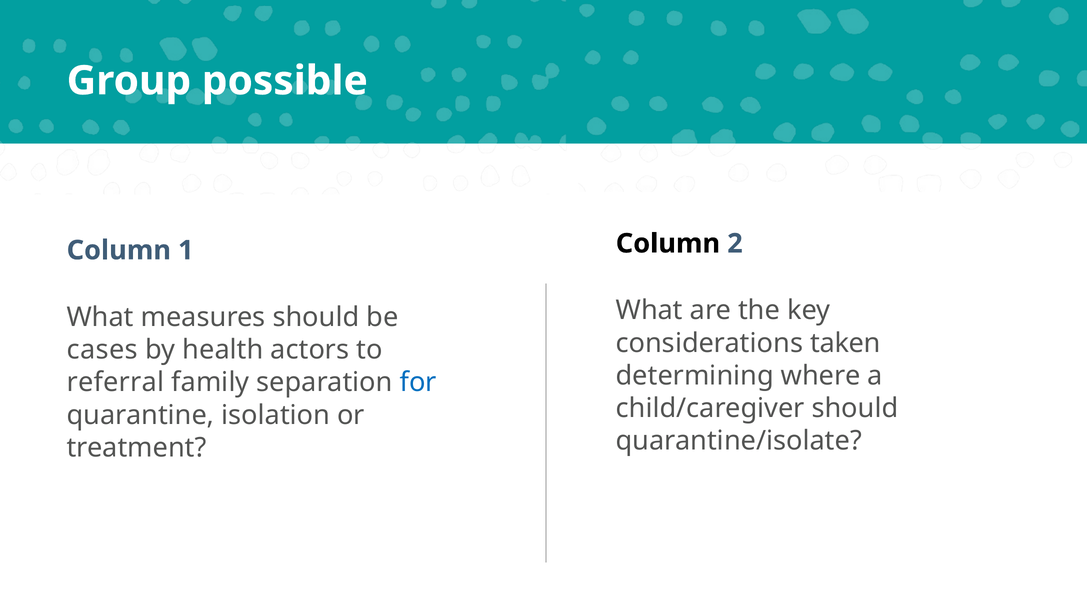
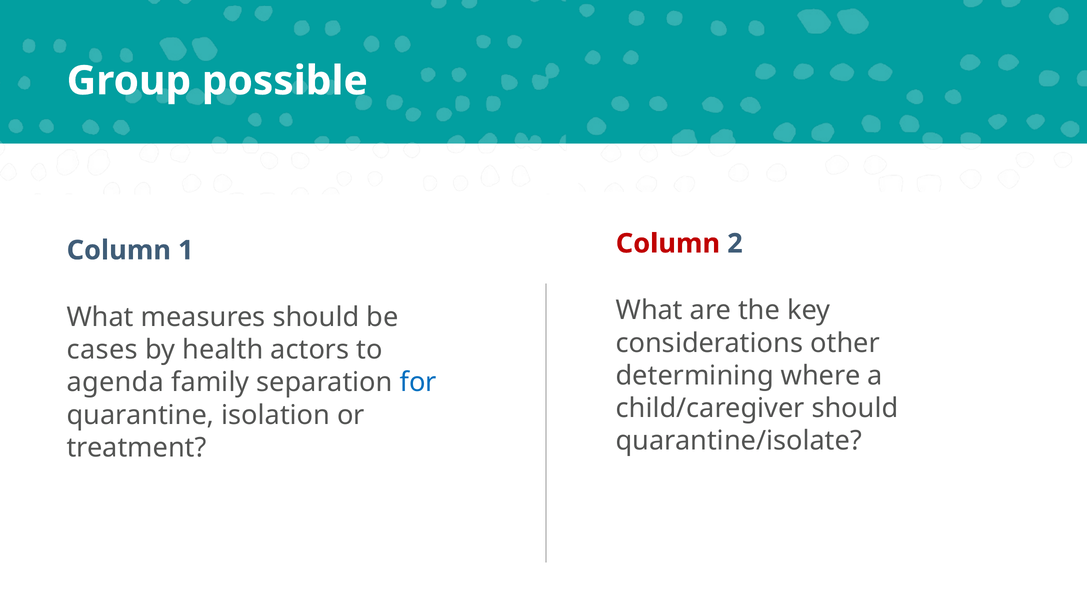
Column colour: black -> red (668, 243)
taken: taken -> other (845, 343)
referral: referral -> agenda (115, 382)
